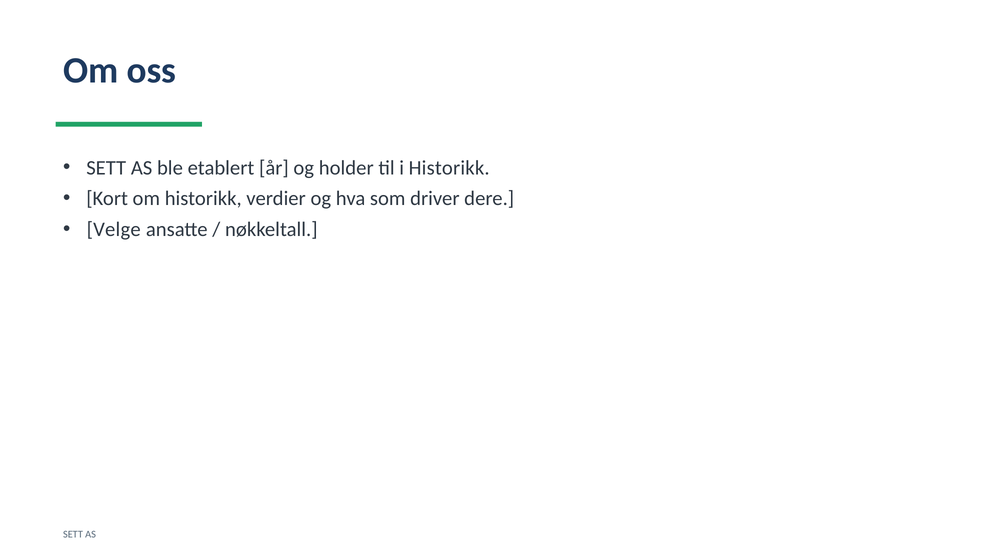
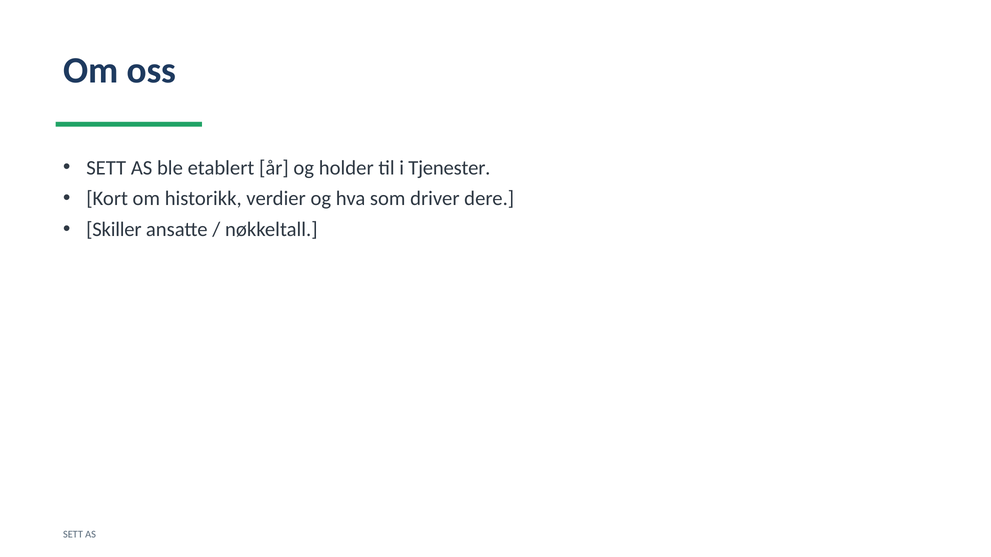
i Historikk: Historikk -> Tjenester (449, 168)
Velge: Velge -> Skiller (114, 230)
